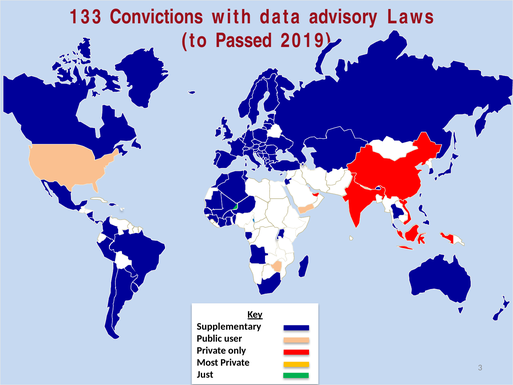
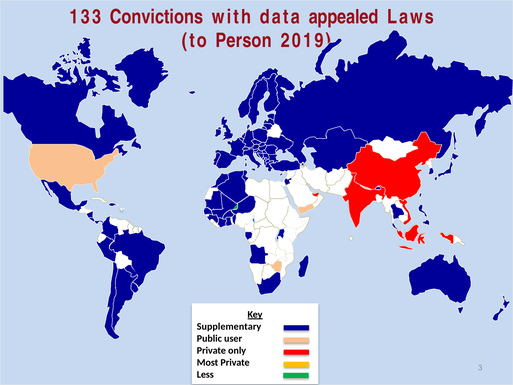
advisory: advisory -> appealed (344, 17)
Passed: Passed -> Person (244, 41)
Just: Just -> Less (205, 374)
